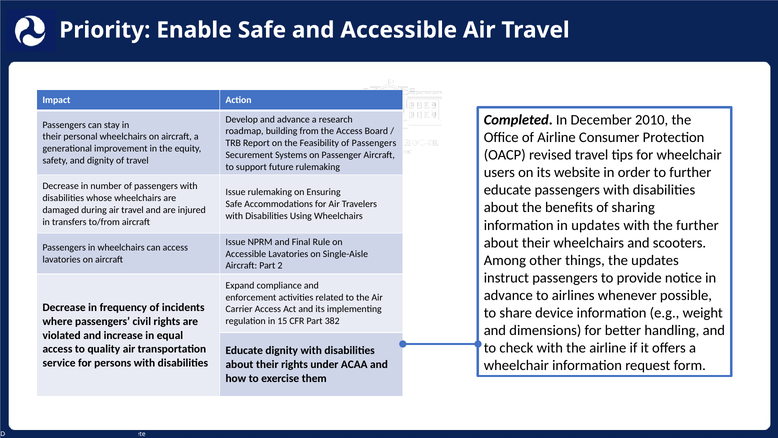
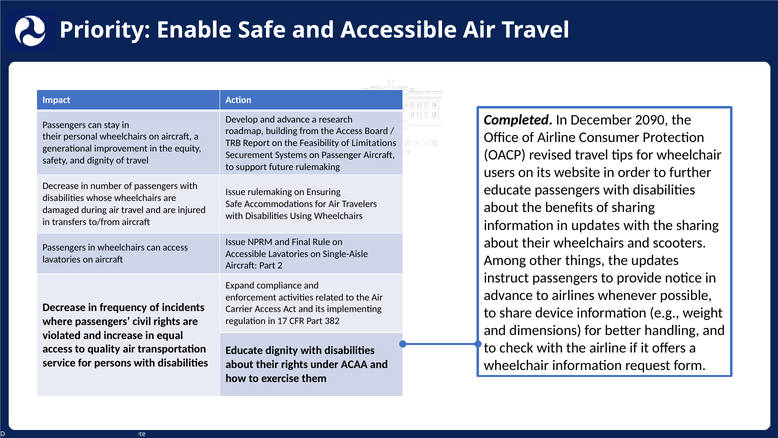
2010: 2010 -> 2090 (652, 120)
Feasibility of Passengers: Passengers -> Limitations (374, 143)
the further: further -> sharing (698, 225)
15: 15 -> 17 (282, 321)
